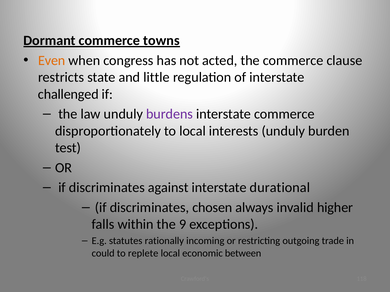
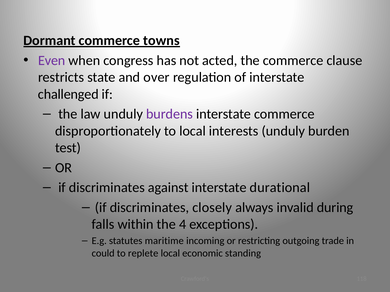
Even colour: orange -> purple (52, 61)
little: little -> over (157, 77)
chosen: chosen -> closely (212, 208)
higher: higher -> during (335, 208)
9: 9 -> 4 (183, 225)
rationally: rationally -> maritime (164, 241)
between: between -> standing (243, 254)
